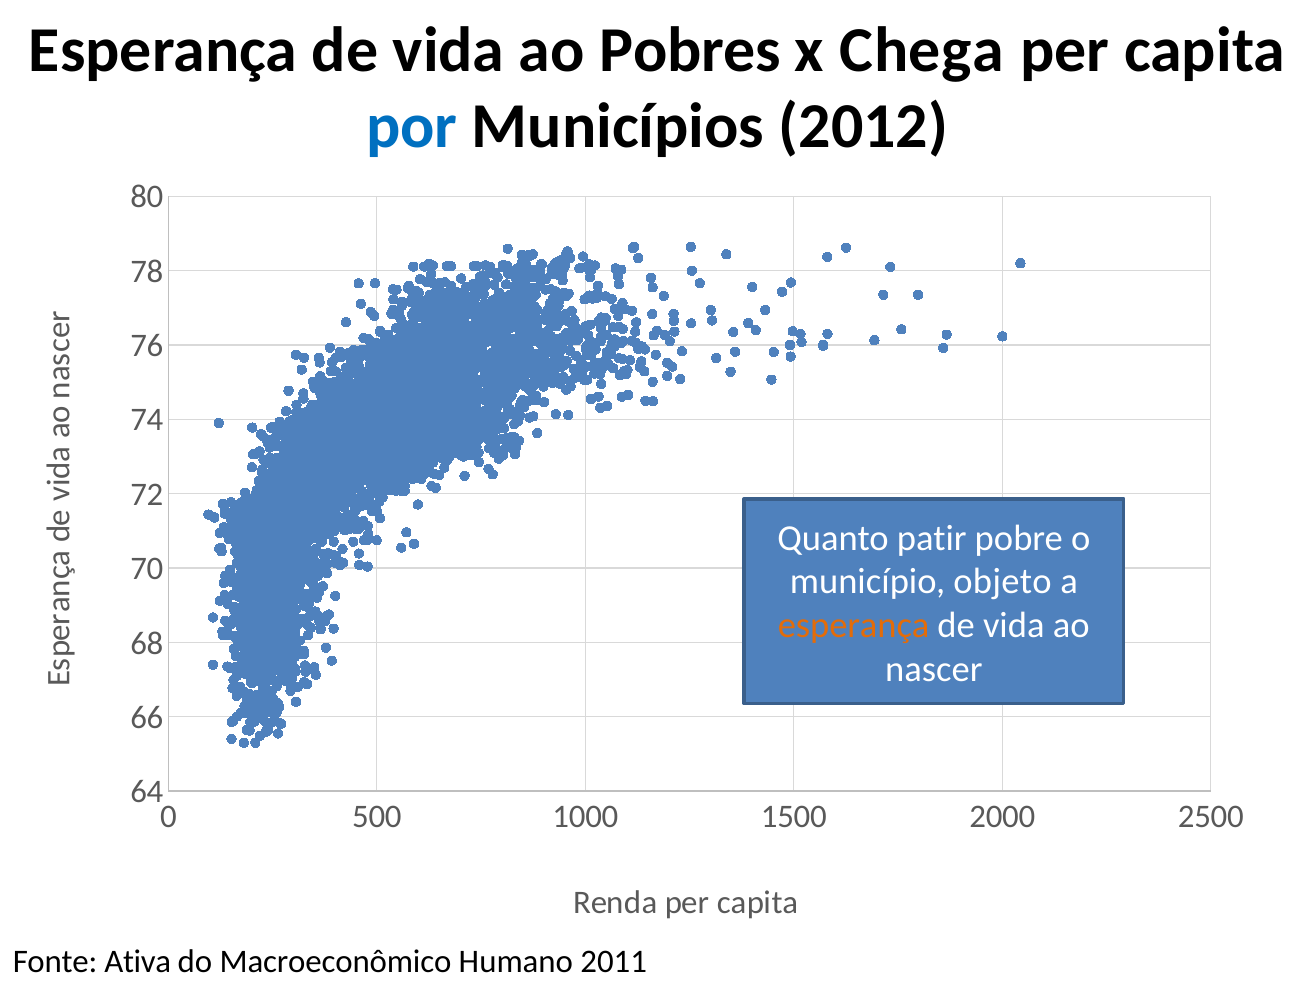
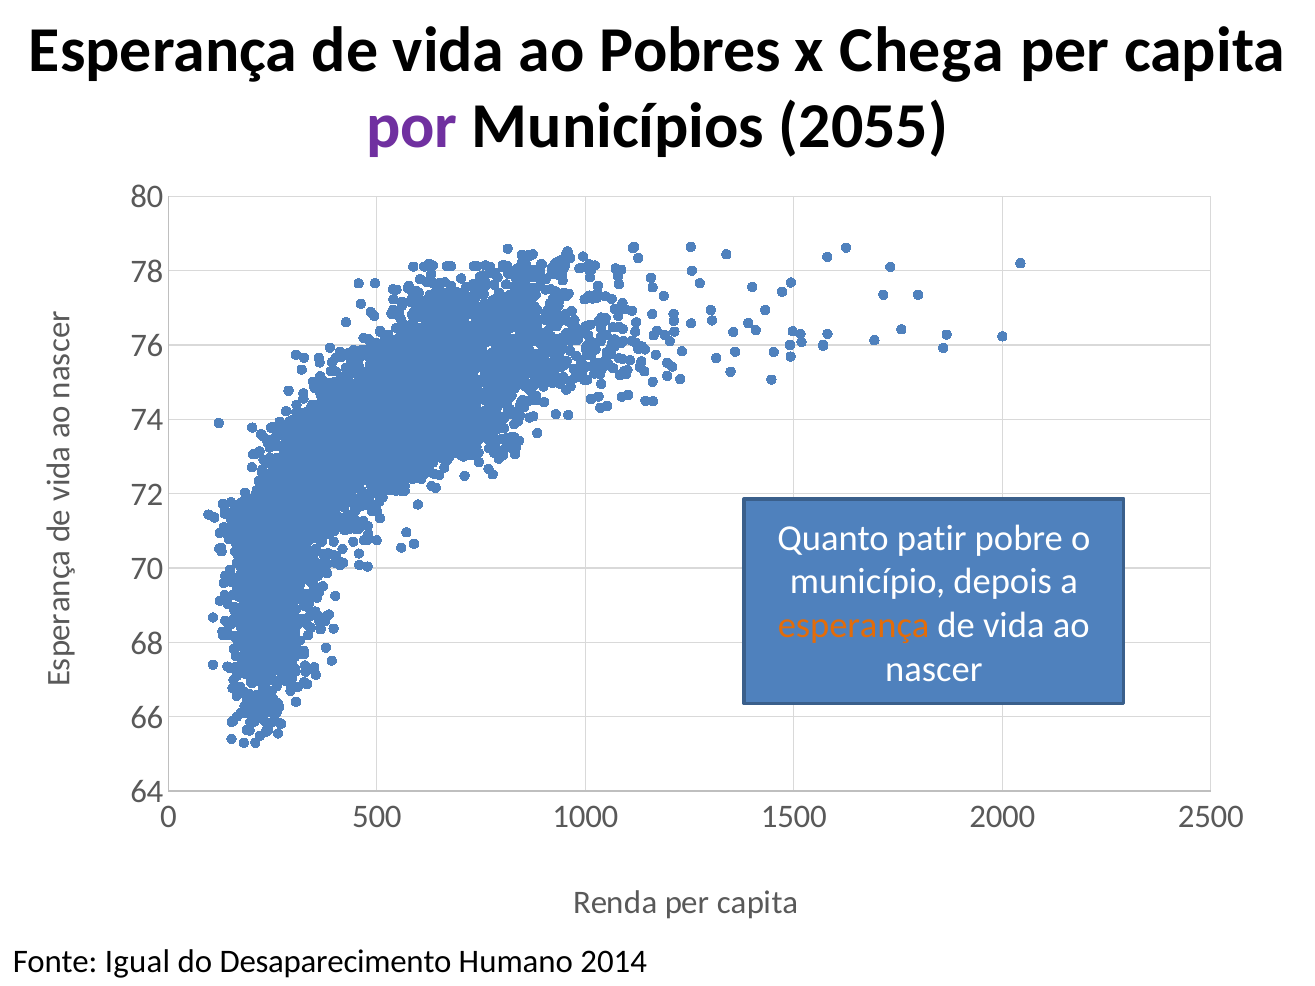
por colour: blue -> purple (412, 127)
2012: 2012 -> 2055 (863, 127)
objeto: objeto -> depois (1003, 582)
Ativa: Ativa -> Igual (137, 962)
Macroeconômico: Macroeconômico -> Desaparecimento (336, 962)
2011: 2011 -> 2014 (614, 962)
